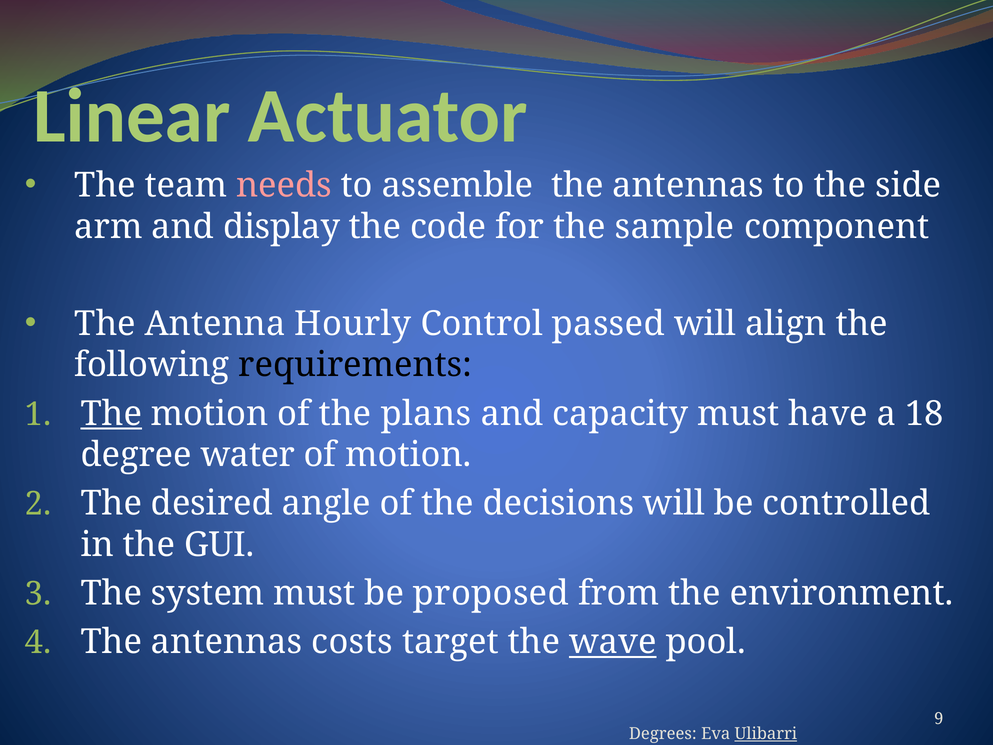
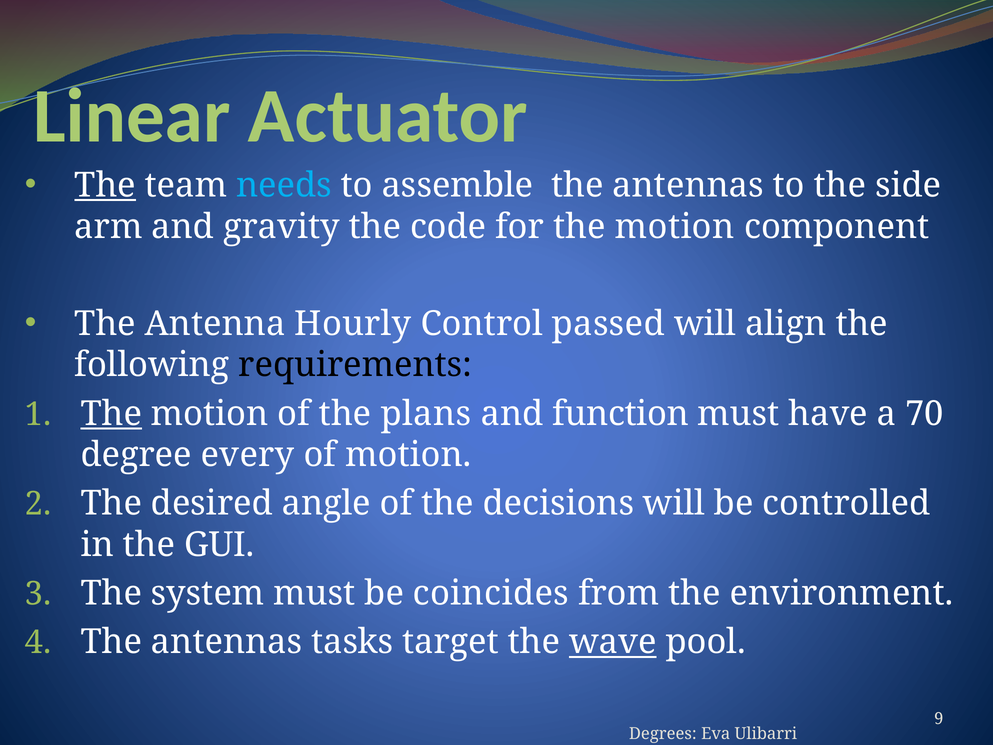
The underline: none -> present (105, 185)
needs colour: pink -> light blue (284, 185)
display: display -> gravity (281, 227)
for the sample: sample -> motion (675, 227)
capacity: capacity -> function (621, 413)
18: 18 -> 70 (924, 413)
water: water -> every (248, 455)
proposed: proposed -> coincides (491, 593)
costs: costs -> tasks (352, 642)
Ulibarri underline: present -> none (766, 734)
